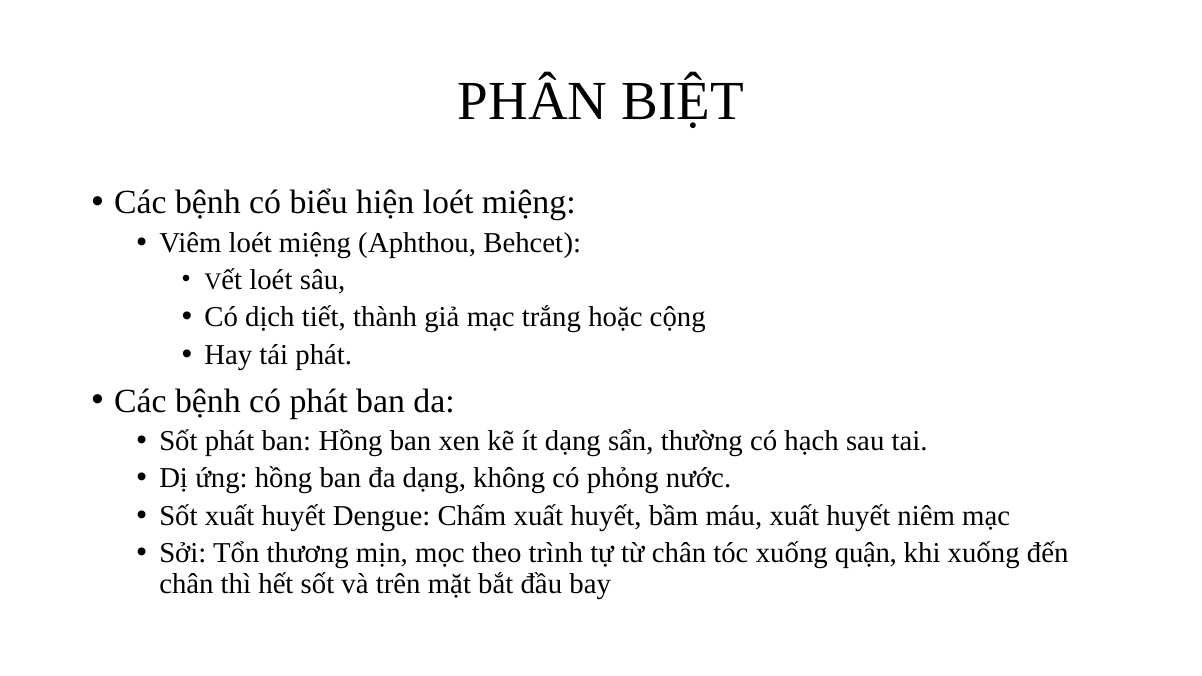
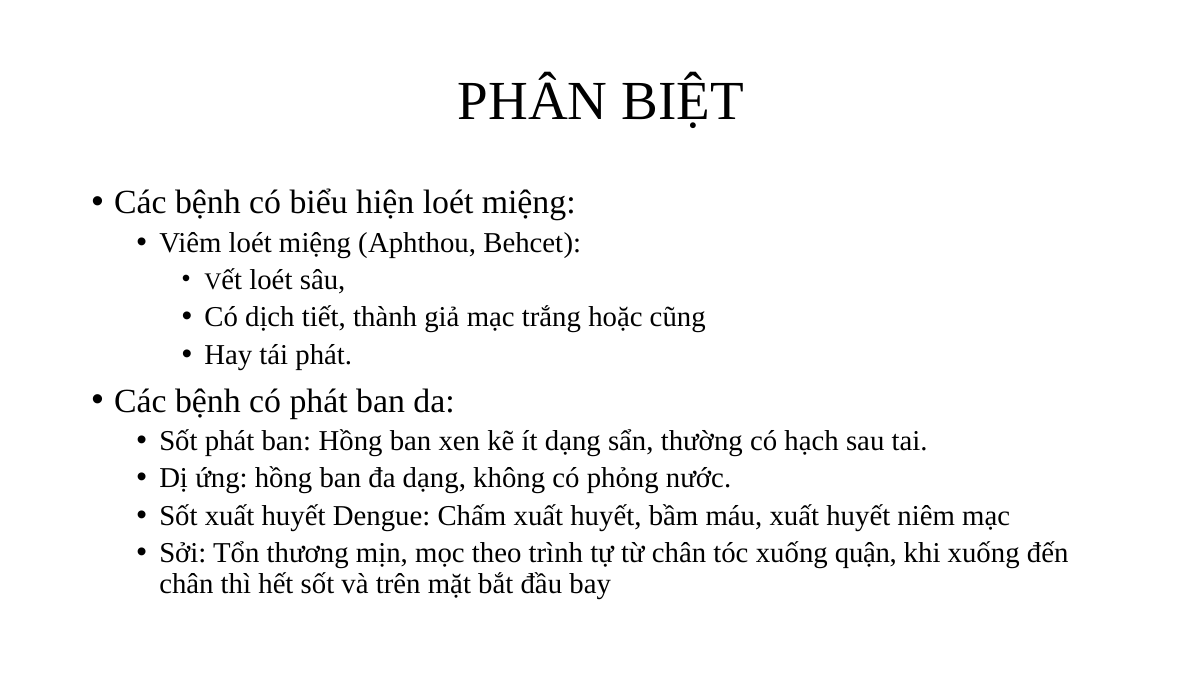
cộng: cộng -> cũng (678, 317)
